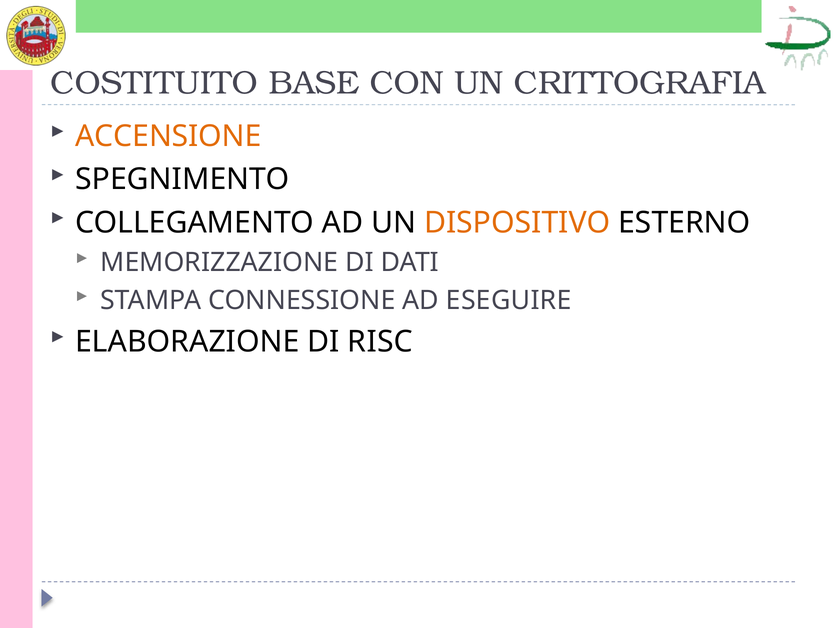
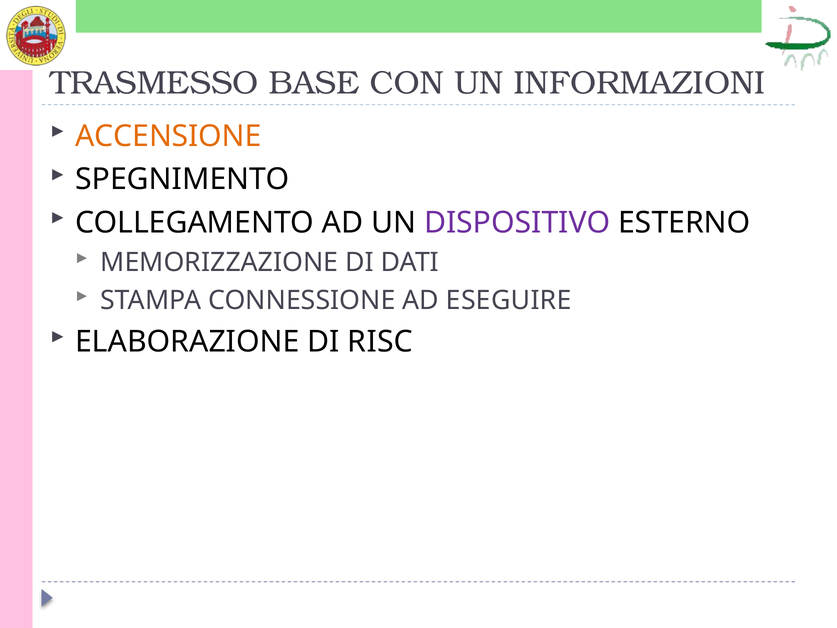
COSTITUITO: COSTITUITO -> TRASMESSO (154, 83)
CRITTOGRAFIA: CRITTOGRAFIA -> INFORMAZIONI (640, 83)
DISPOSITIVO colour: orange -> purple (517, 223)
